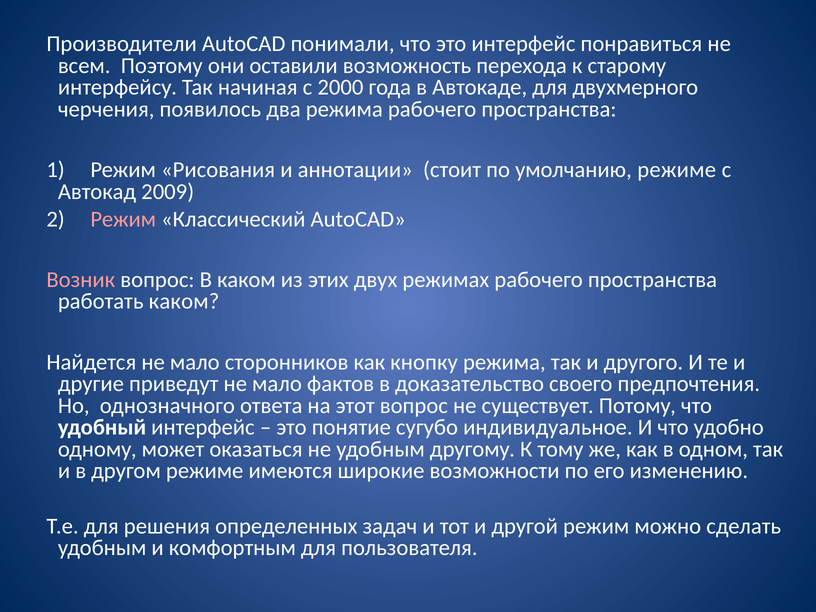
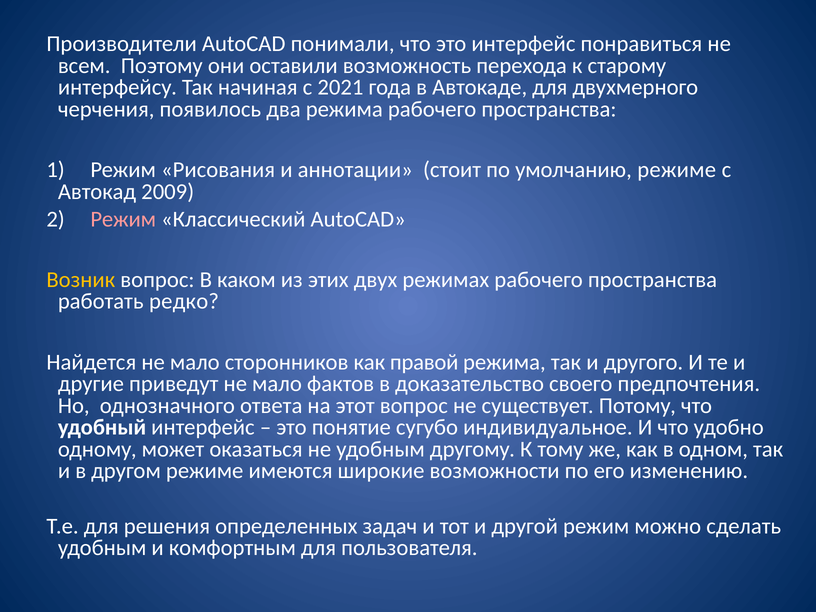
2000: 2000 -> 2021 (340, 87)
Возник colour: pink -> yellow (81, 280)
работать каком: каком -> редко (184, 301)
кнопку: кнопку -> правой (424, 362)
